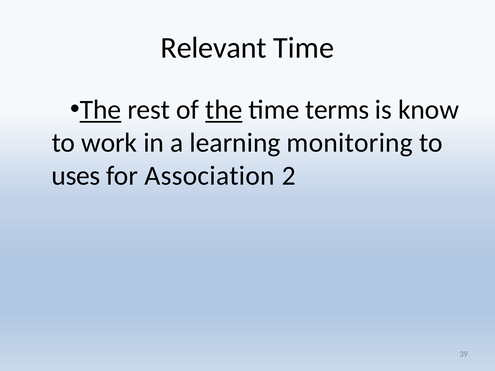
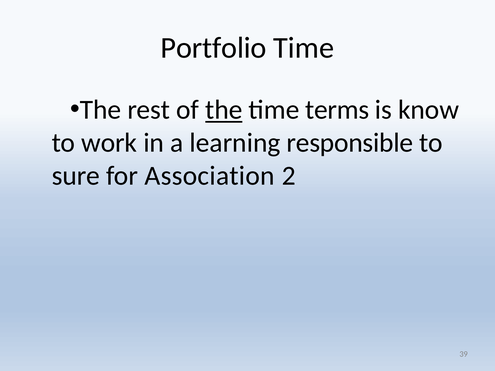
Relevant: Relevant -> Portfolio (214, 48)
The underline: present -> none (101, 110)
monitoring: monitoring -> responsible (350, 143)
uses: uses -> sure (76, 176)
